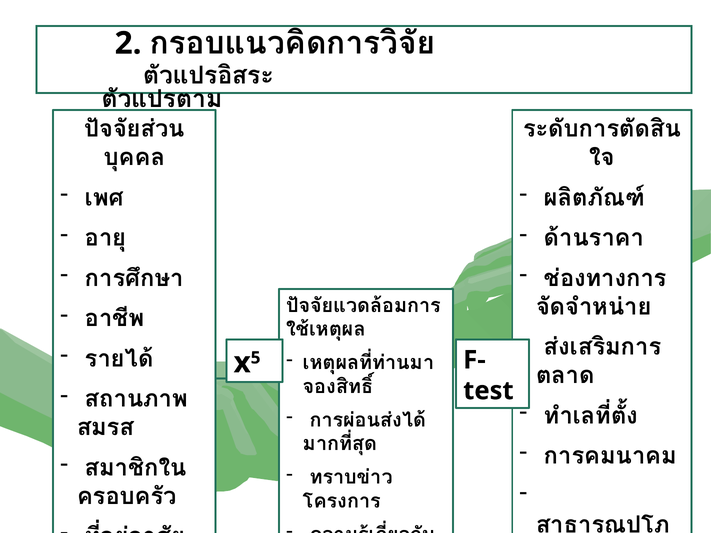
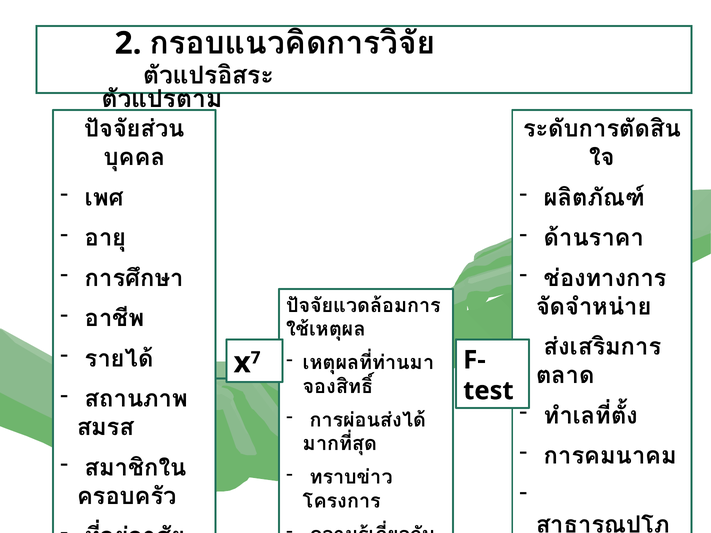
5: 5 -> 7 (256, 358)
